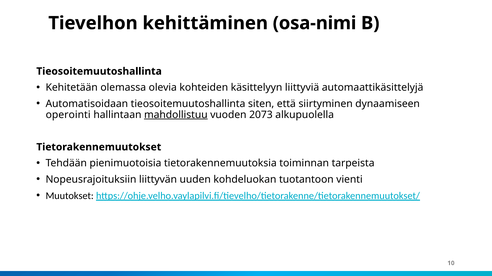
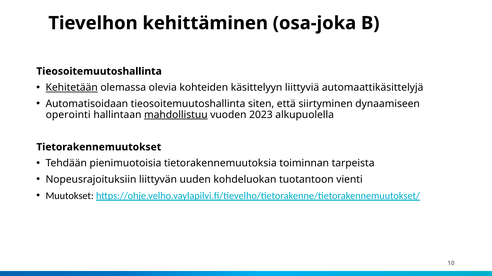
osa-nimi: osa-nimi -> osa-joka (314, 23)
Kehitetään underline: none -> present (72, 88)
2073: 2073 -> 2023 (261, 115)
